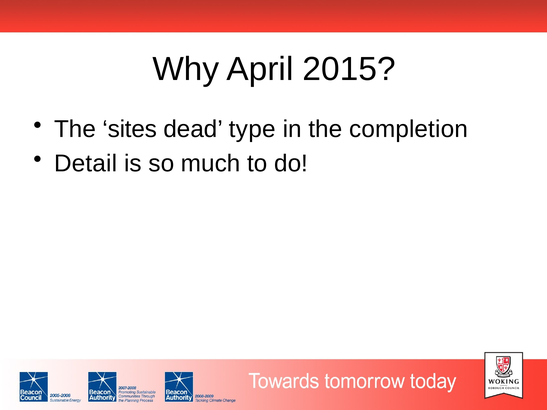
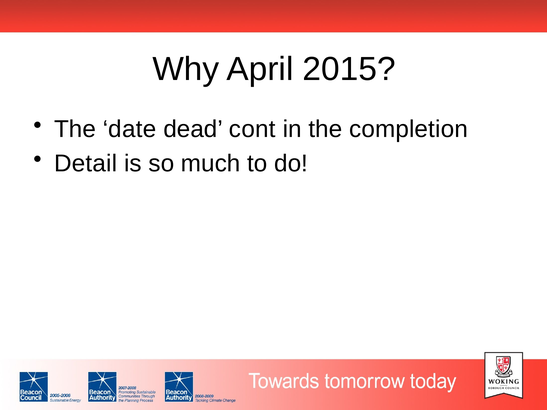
sites: sites -> date (130, 129)
type: type -> cont (252, 129)
